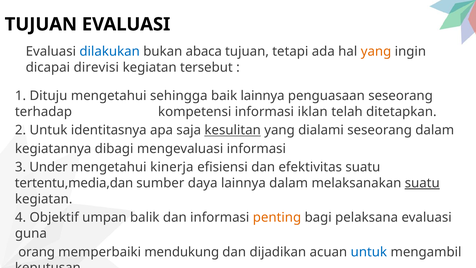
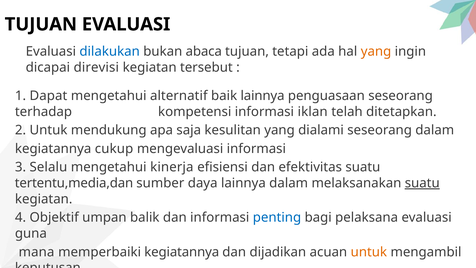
Dituju: Dituju -> Dapat (48, 96)
sehingga: sehingga -> alternatif (179, 96)
identitasnya: identitasnya -> mendukung (109, 130)
kesulitan underline: present -> none (233, 130)
dibagi: dibagi -> cukup (114, 149)
Under: Under -> Selalu (48, 167)
penting colour: orange -> blue (277, 217)
orang: orang -> mana (36, 252)
memperbaiki mendukung: mendukung -> kegiatannya (182, 252)
untuk colour: blue -> orange (369, 252)
